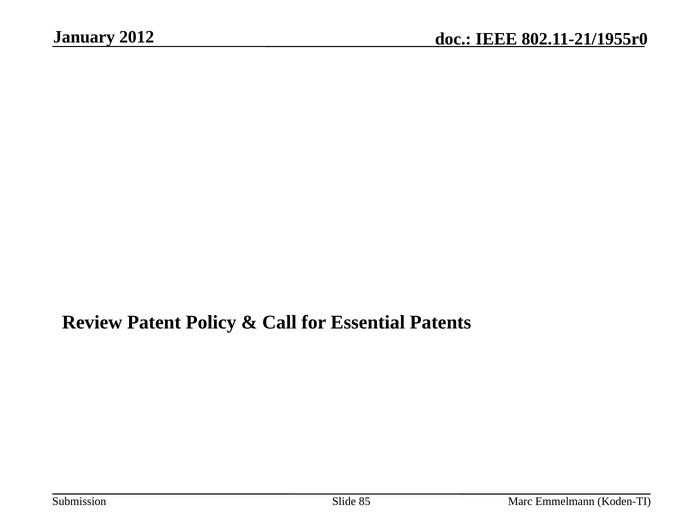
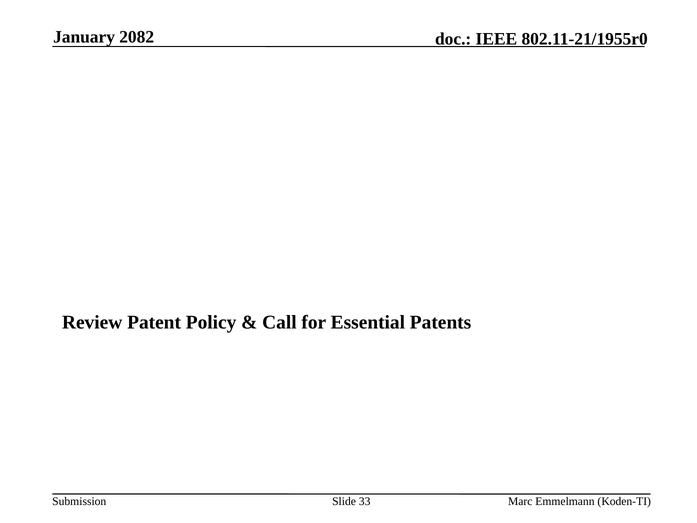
2012: 2012 -> 2082 (137, 37)
85: 85 -> 33 (365, 501)
